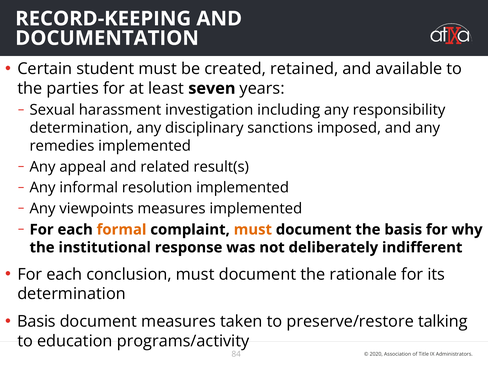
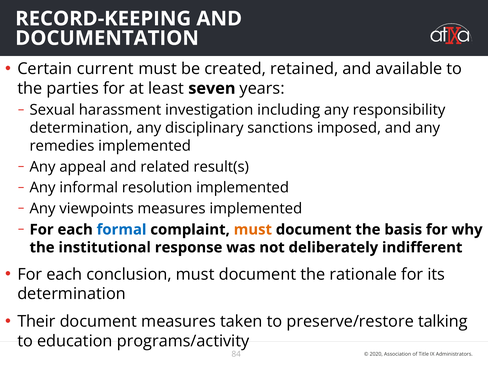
student: student -> current (105, 69)
formal colour: orange -> blue (122, 230)
Basis: Basis -> Their (36, 322)
